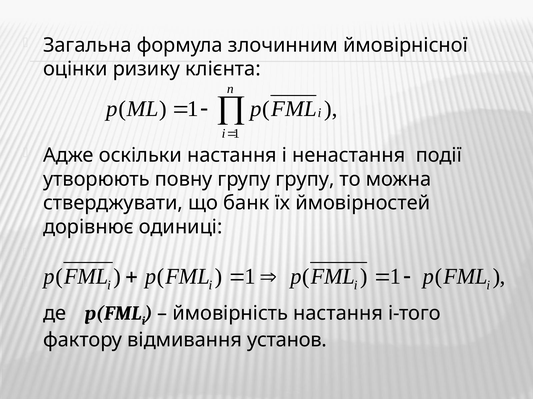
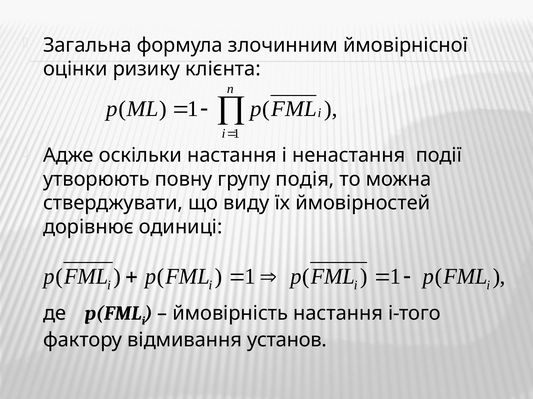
групу групу: групу -> подія (305, 179)
банк: банк -> виду (246, 203)
